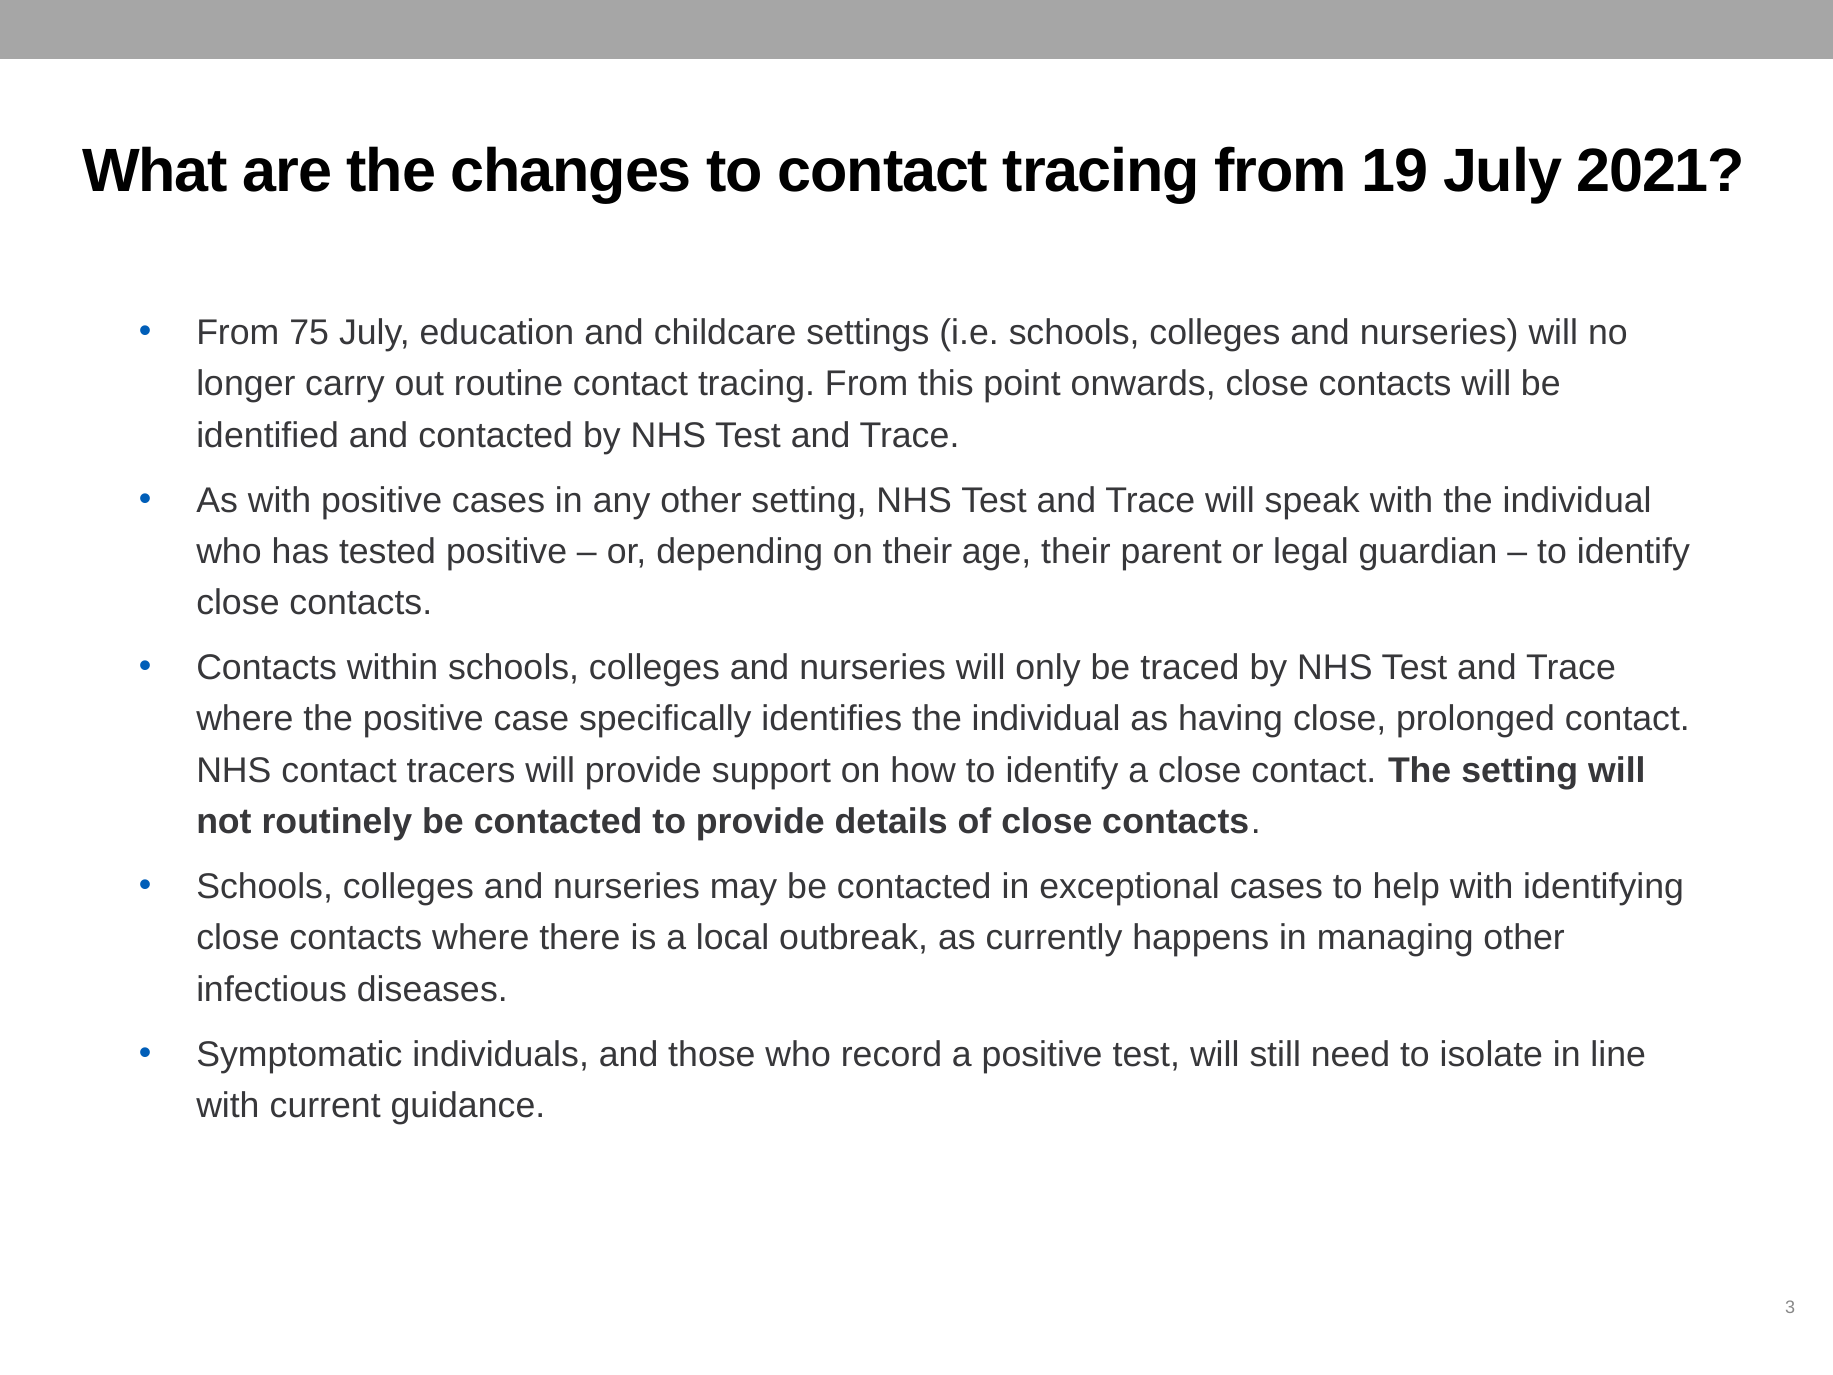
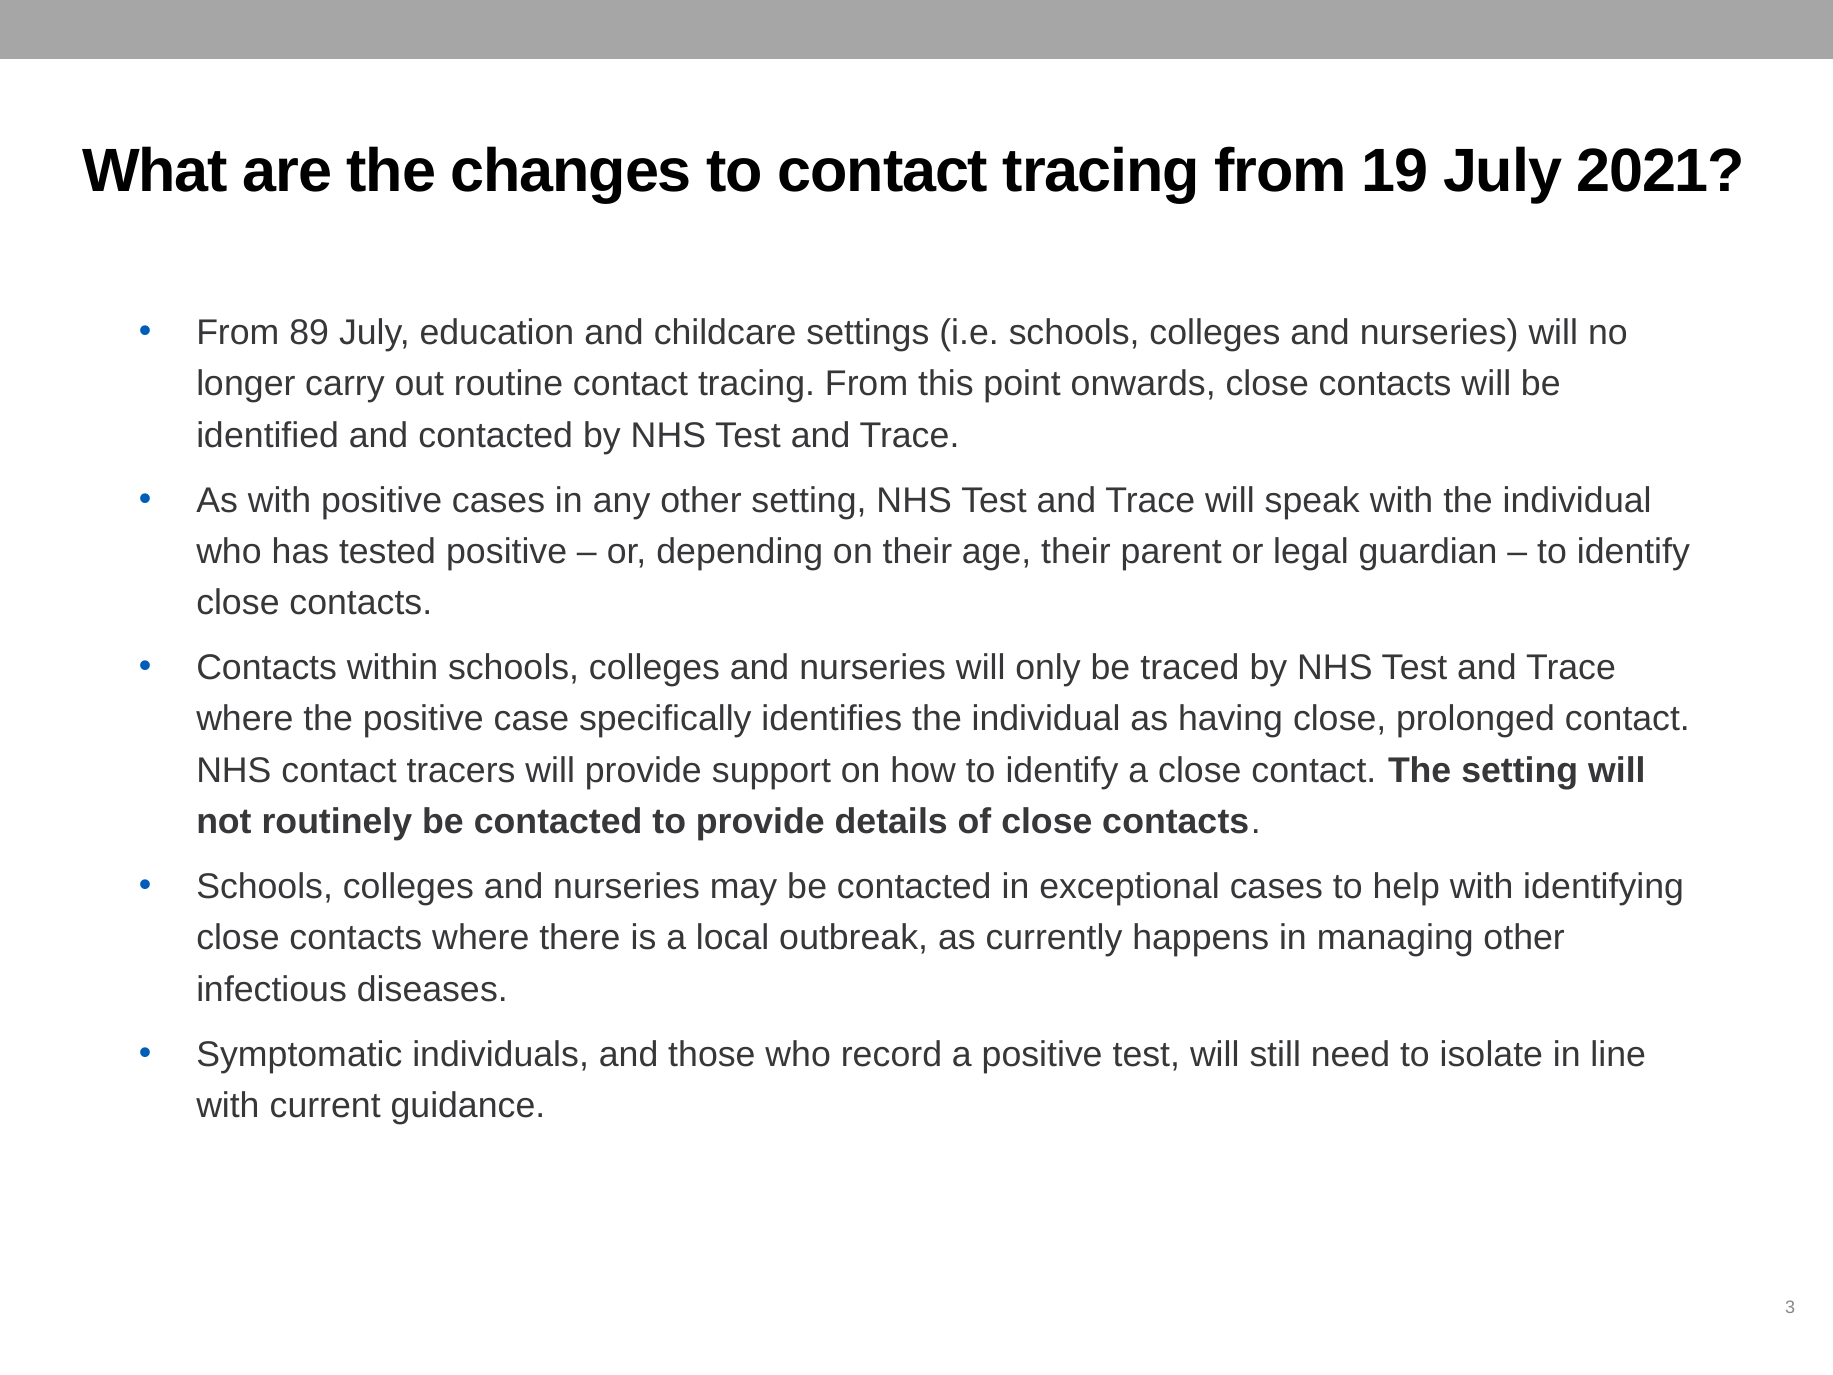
75: 75 -> 89 (309, 333)
